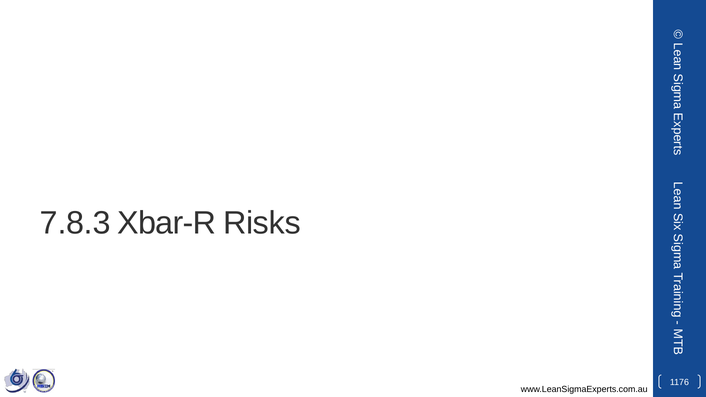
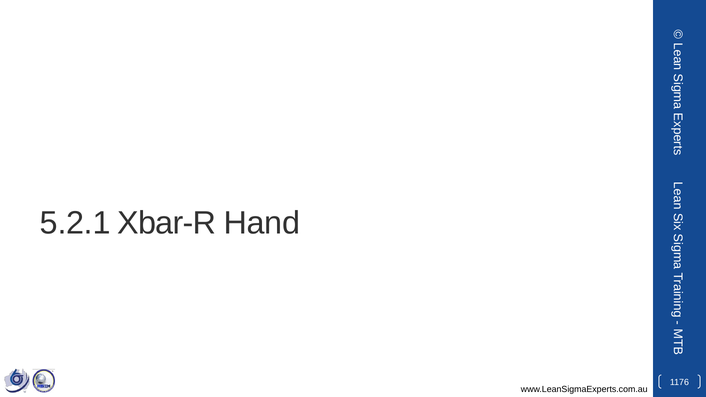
7.8.3: 7.8.3 -> 5.2.1 (75, 223)
Risks: Risks -> Hand (262, 223)
